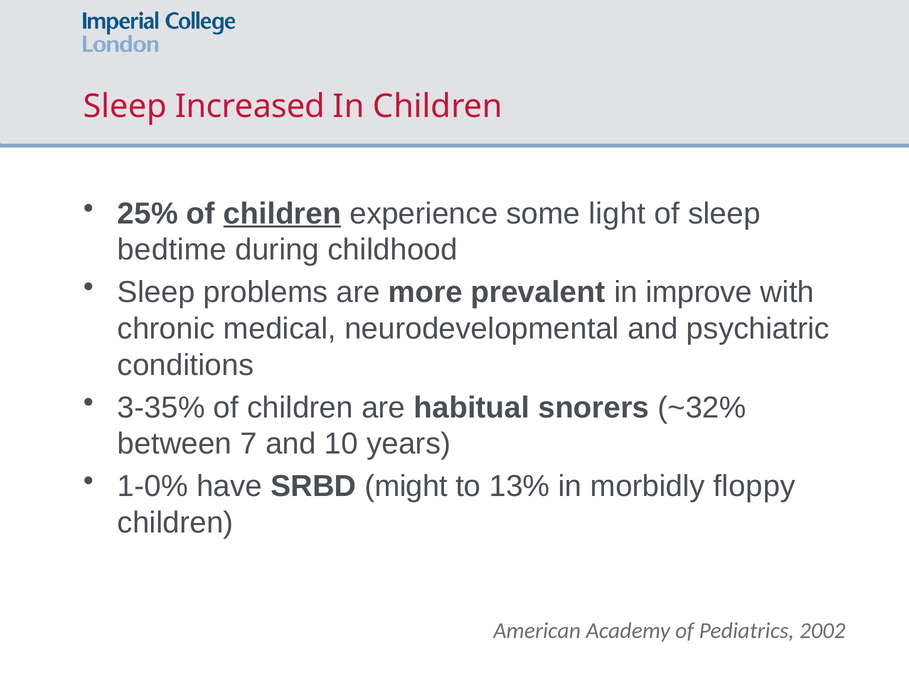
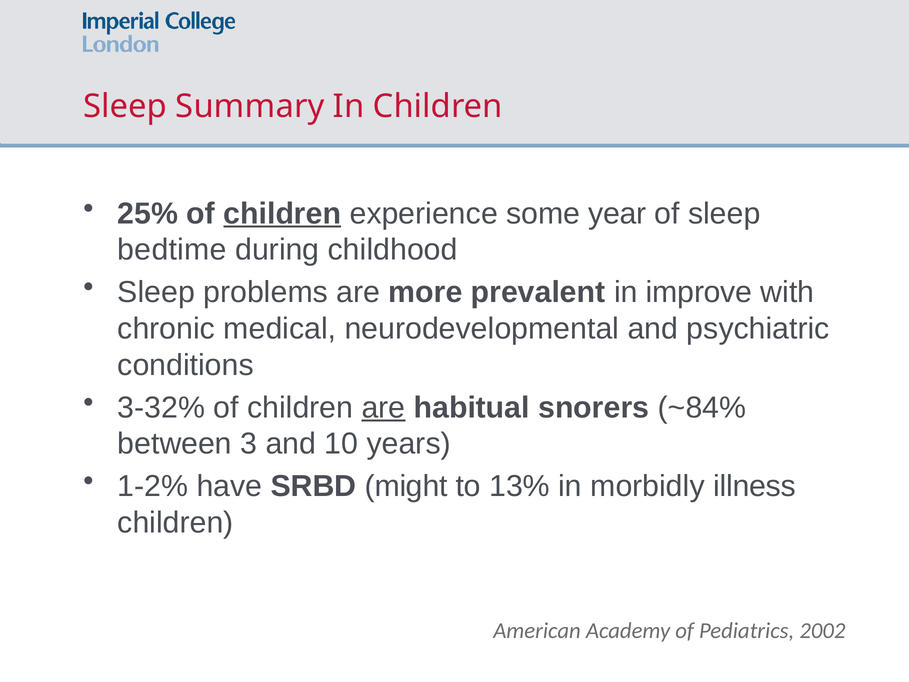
Increased: Increased -> Summary (250, 107)
light: light -> year (618, 213)
3-35%: 3-35% -> 3-32% (161, 407)
are underline: none -> present (383, 407)
~32%: ~32% -> ~84% (702, 407)
7: 7 -> 3 (249, 444)
1-0%: 1-0% -> 1-2% (153, 486)
floppy: floppy -> illness (755, 486)
